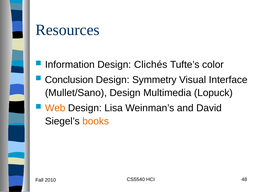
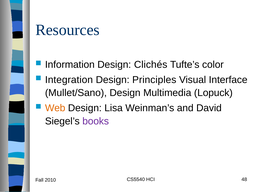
Conclusion: Conclusion -> Integration (69, 80)
Symmetry: Symmetry -> Principles (154, 80)
books colour: orange -> purple (96, 121)
